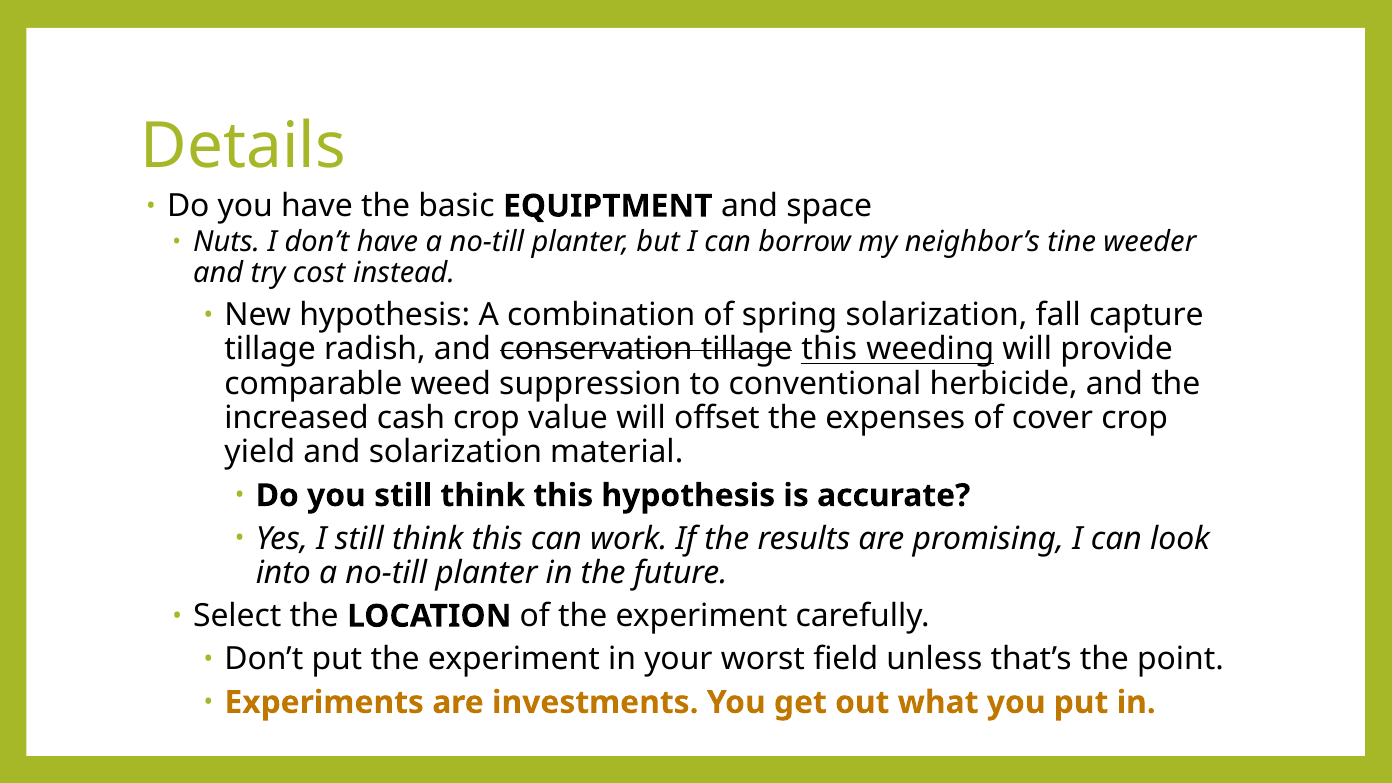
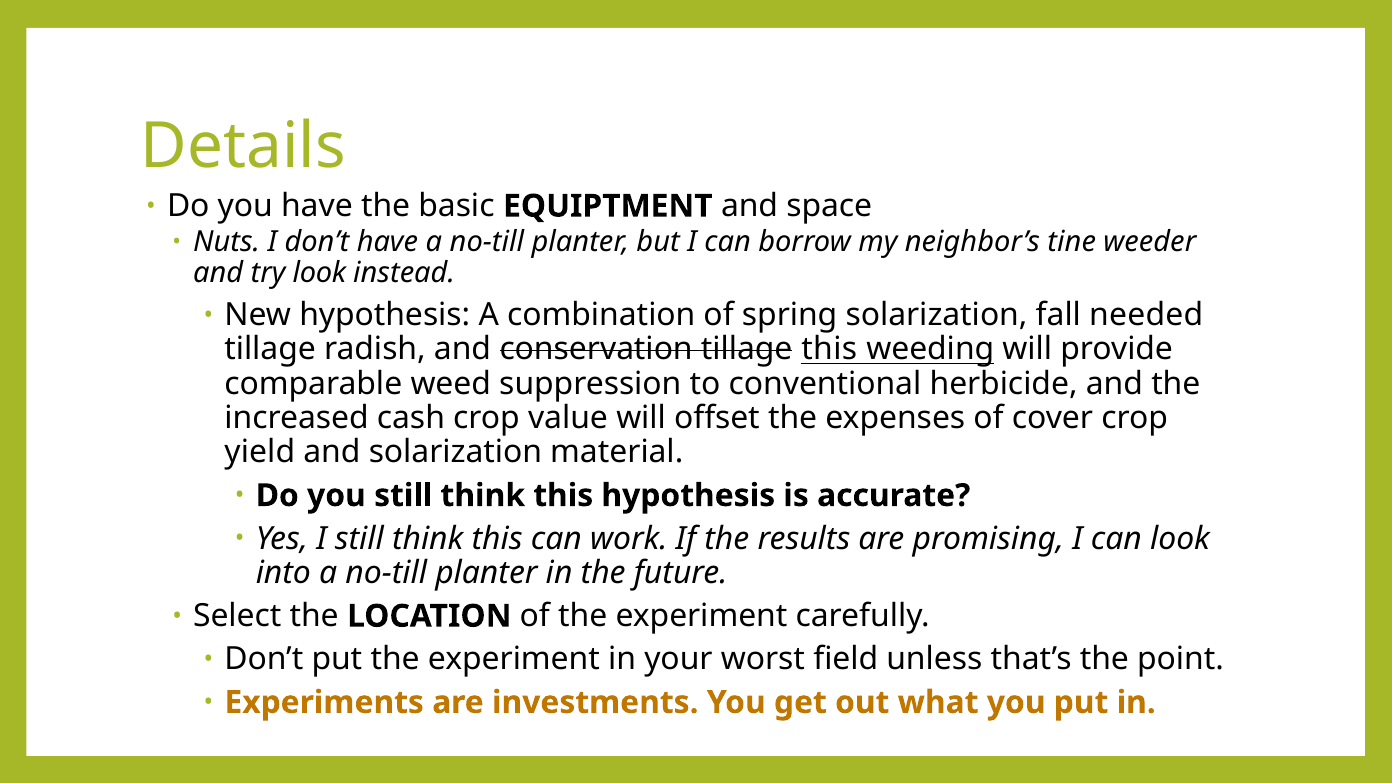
try cost: cost -> look (319, 273)
capture: capture -> needed (1146, 315)
